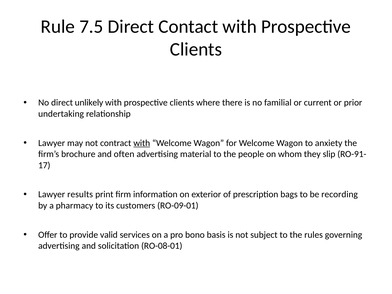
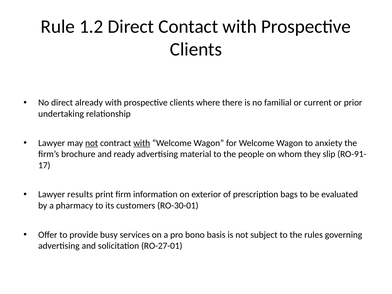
7.5: 7.5 -> 1.2 (91, 26)
unlikely: unlikely -> already (89, 103)
not underline: none -> present (92, 143)
often: often -> ready (124, 154)
recording: recording -> evaluated (340, 194)
RO-09-01: RO-09-01 -> RO-30-01 (178, 206)
valid: valid -> busy (109, 235)
RO-08-01: RO-08-01 -> RO-27-01 (162, 246)
